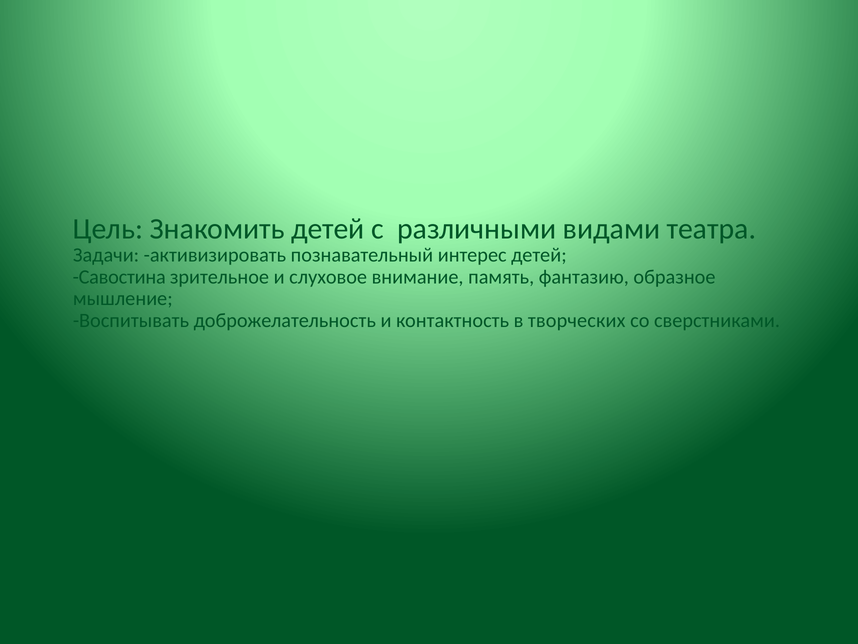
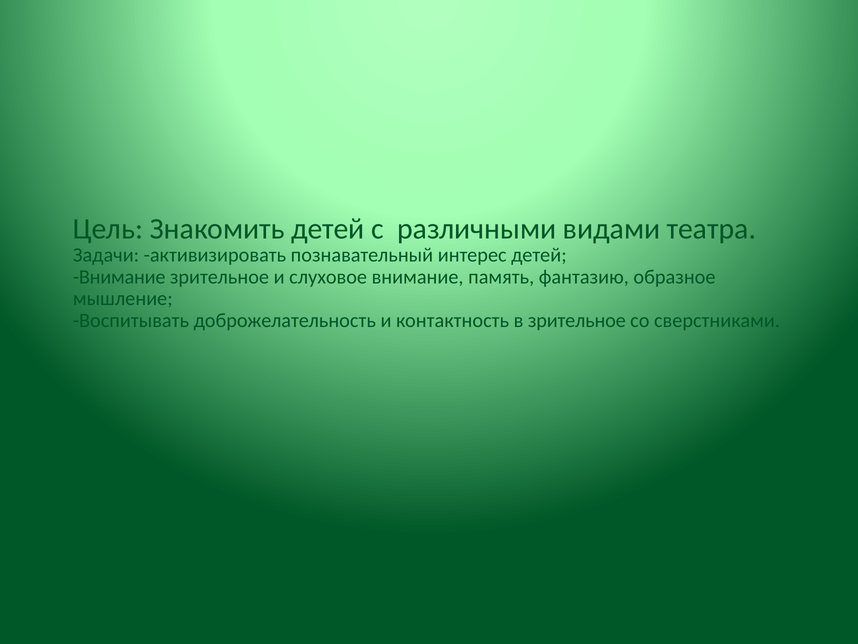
Савостина: Савостина -> Внимание (119, 277)
в творческих: творческих -> зрительное (577, 320)
